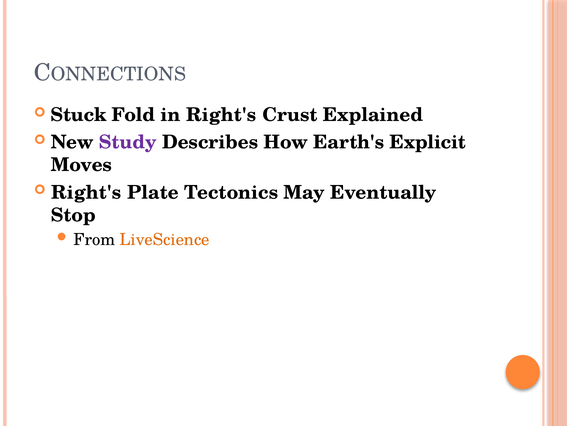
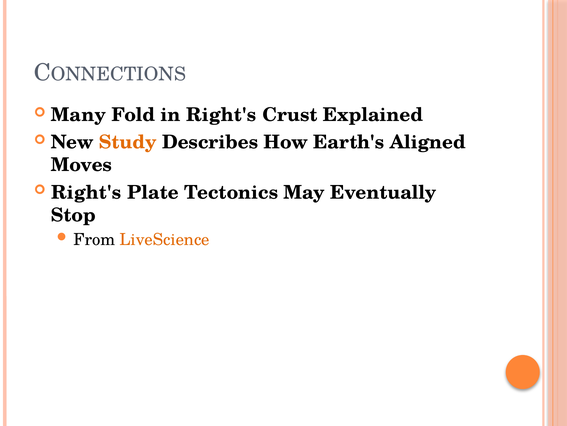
Stuck: Stuck -> Many (78, 115)
Study colour: purple -> orange (128, 142)
Explicit: Explicit -> Aligned (428, 142)
